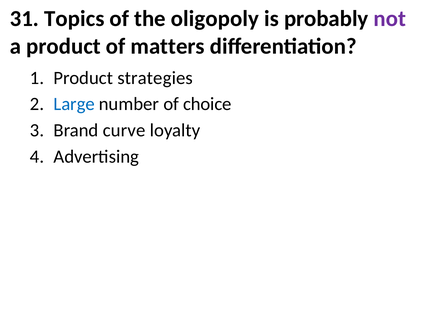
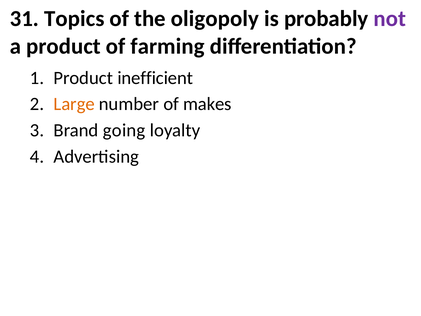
matters: matters -> farming (168, 46)
strategies: strategies -> inefficient (155, 78)
Large colour: blue -> orange (74, 104)
choice: choice -> makes (207, 104)
curve: curve -> going (124, 130)
